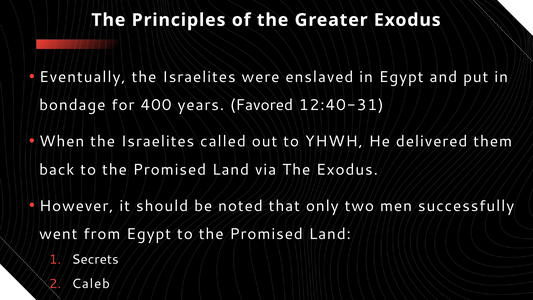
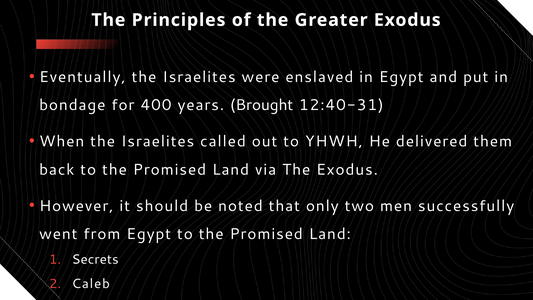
Favored: Favored -> Brought (262, 105)
